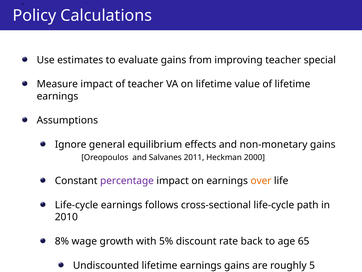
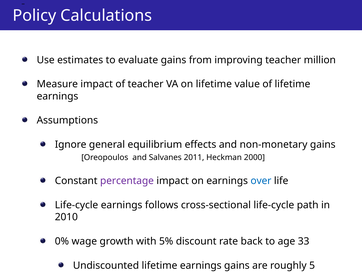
special: special -> million (320, 60)
over colour: orange -> blue (261, 181)
8%: 8% -> 0% (62, 241)
65: 65 -> 33 (304, 241)
